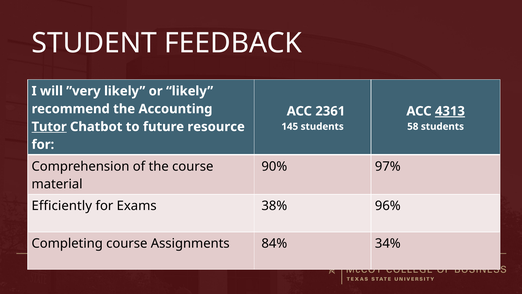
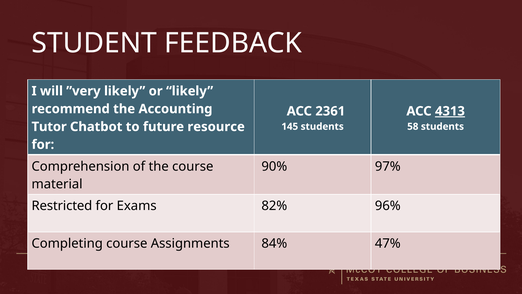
Tutor underline: present -> none (49, 127)
Efficiently: Efficiently -> Restricted (62, 206)
38%: 38% -> 82% (274, 206)
34%: 34% -> 47% (388, 243)
